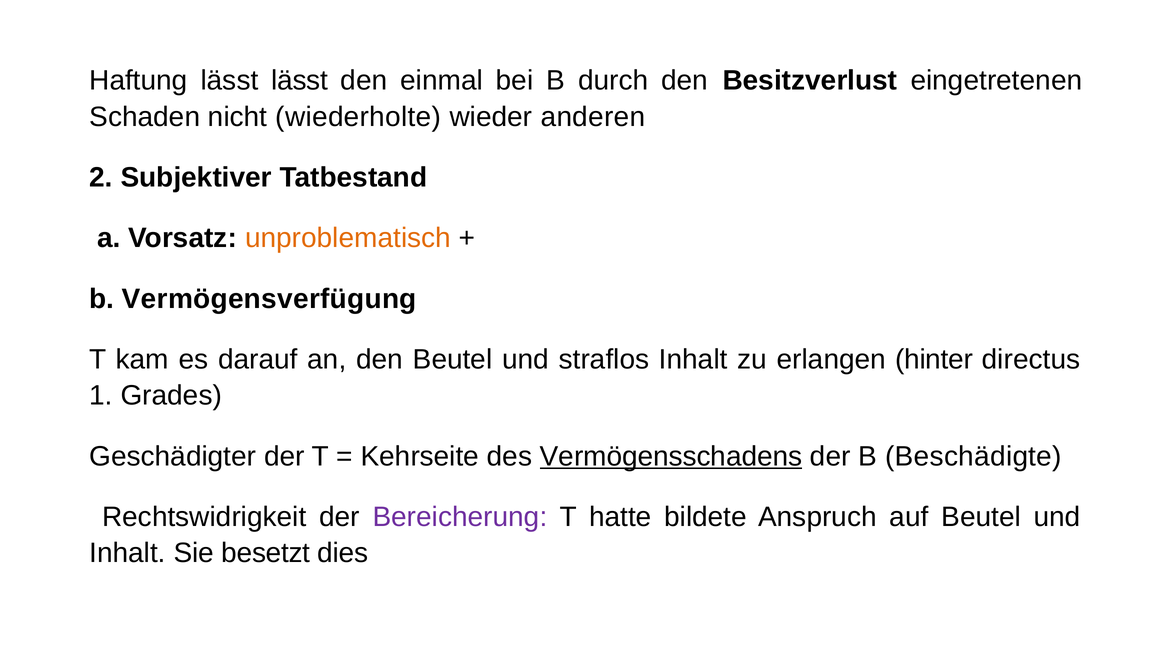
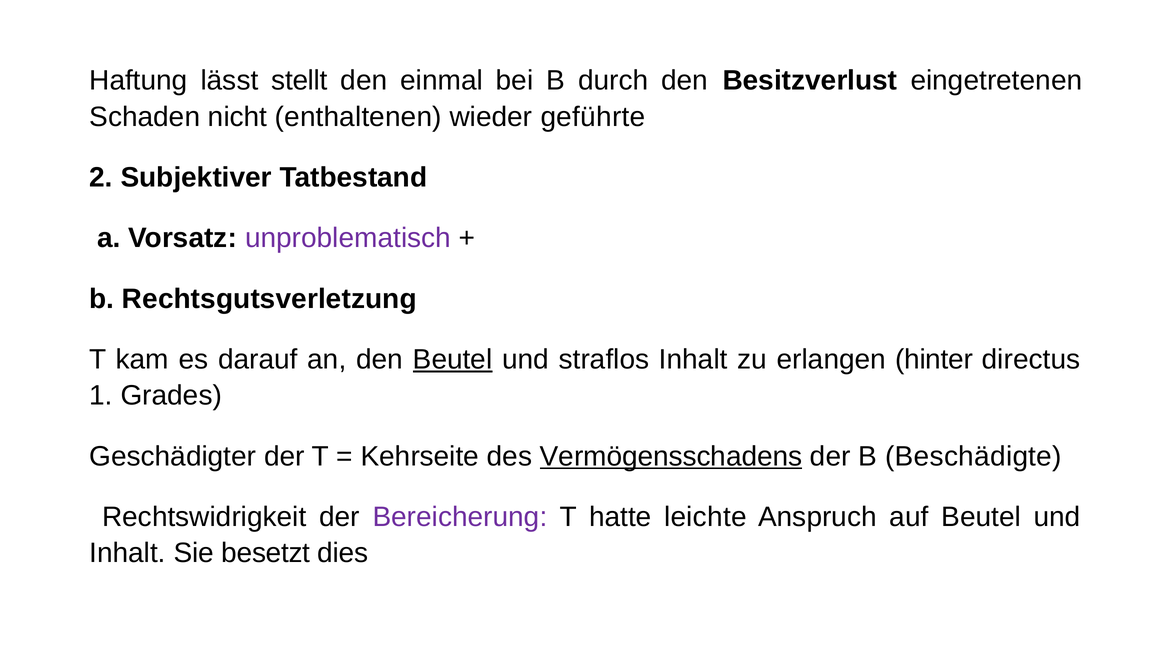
lässt lässt: lässt -> stellt (299, 81)
wiederholte: wiederholte -> enthaltenen (358, 117)
anderen: anderen -> geführte (593, 117)
unproblematisch colour: orange -> purple (348, 238)
Vermögensverfügung: Vermögensverfügung -> Rechtsgutsverletzung (269, 299)
Beutel underline: none -> present (453, 360)
bildete: bildete -> leichte (705, 517)
